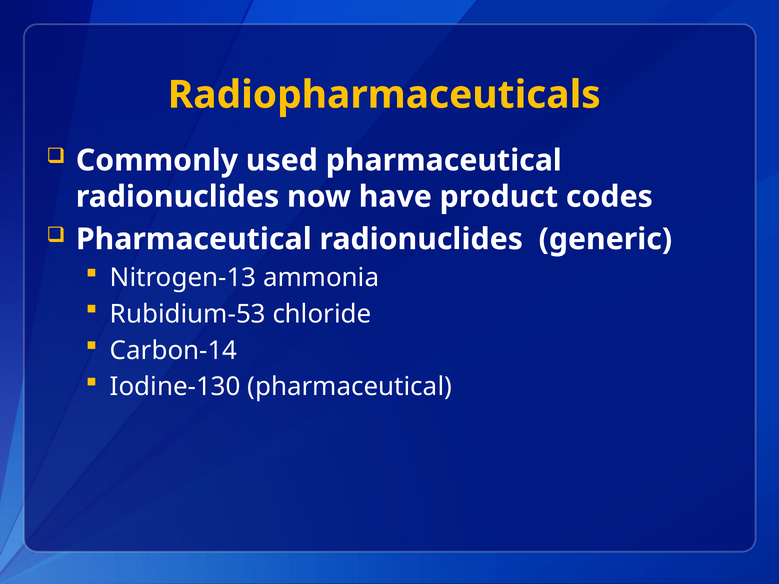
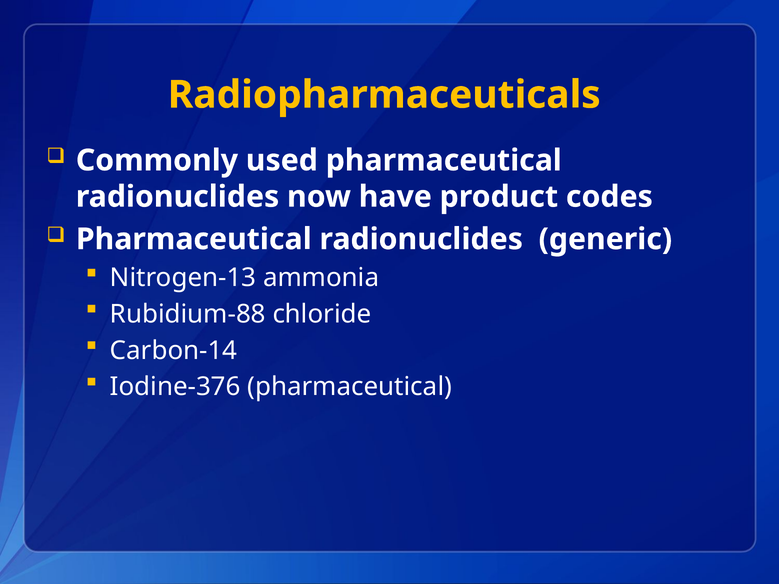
Rubidium-53: Rubidium-53 -> Rubidium-88 (188, 314)
Iodine-130: Iodine-130 -> Iodine-376 (175, 387)
